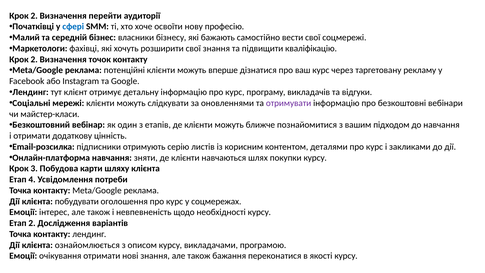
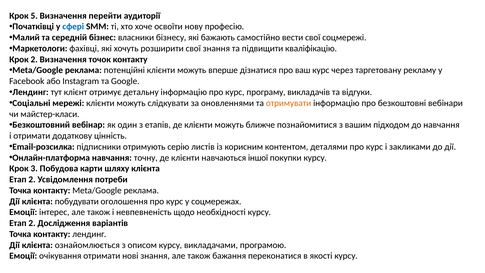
2: 2 -> 5 (34, 16)
отримувати colour: purple -> orange (289, 103)
зняти: зняти -> точну (146, 158)
шлях: шлях -> іншої (258, 158)
4: 4 -> 2 (32, 179)
